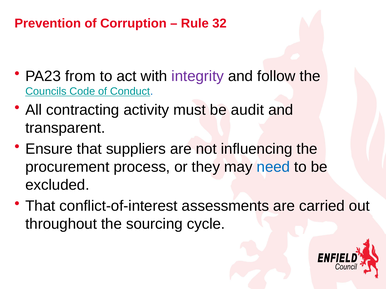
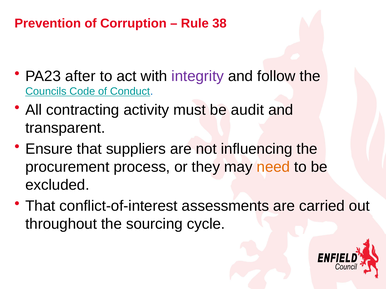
32: 32 -> 38 (219, 23)
from: from -> after (80, 76)
need colour: blue -> orange (273, 167)
